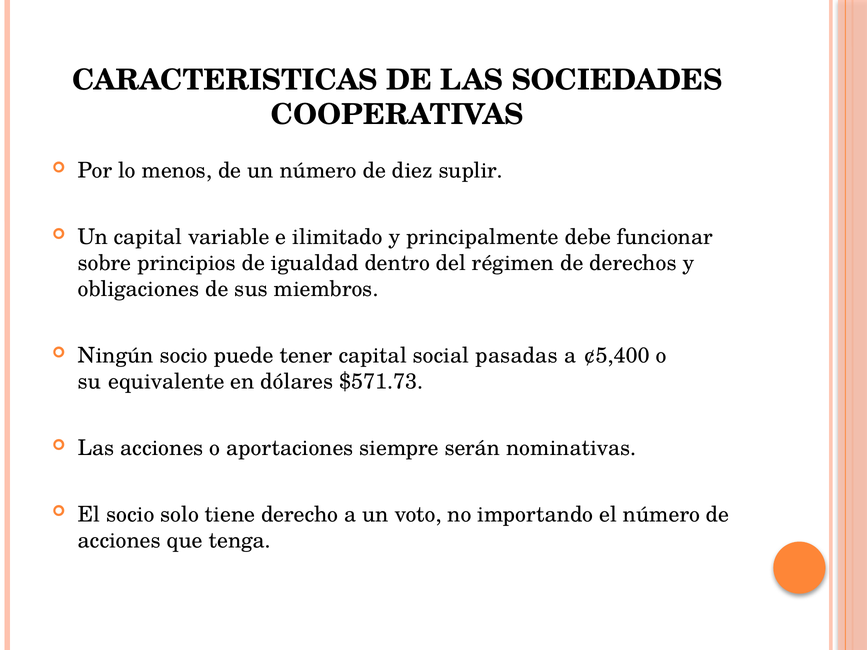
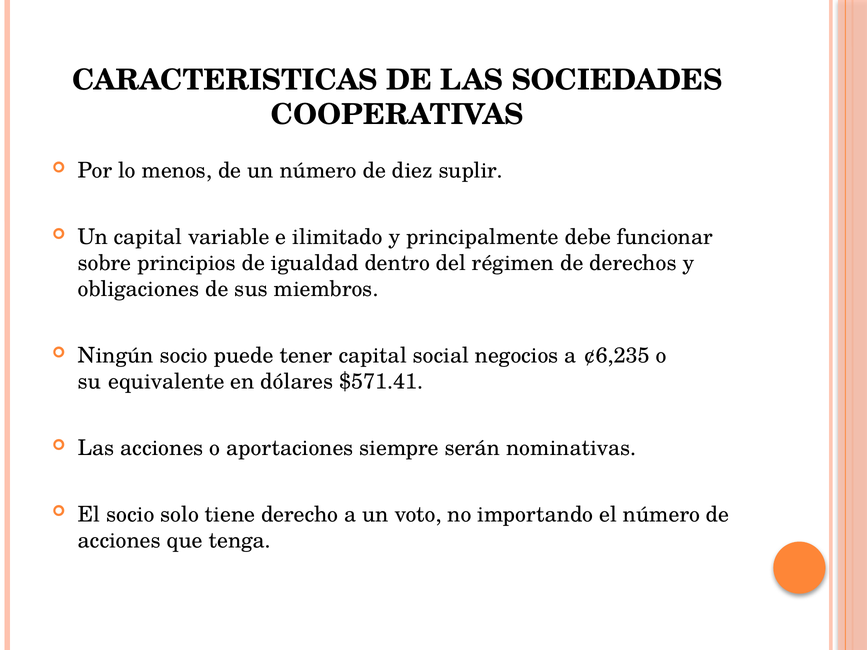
pasadas: pasadas -> negocios (517, 356)
¢5,400: ¢5,400 -> ¢6,235 (617, 356)
$571.73: $571.73 -> $571.41 (381, 382)
